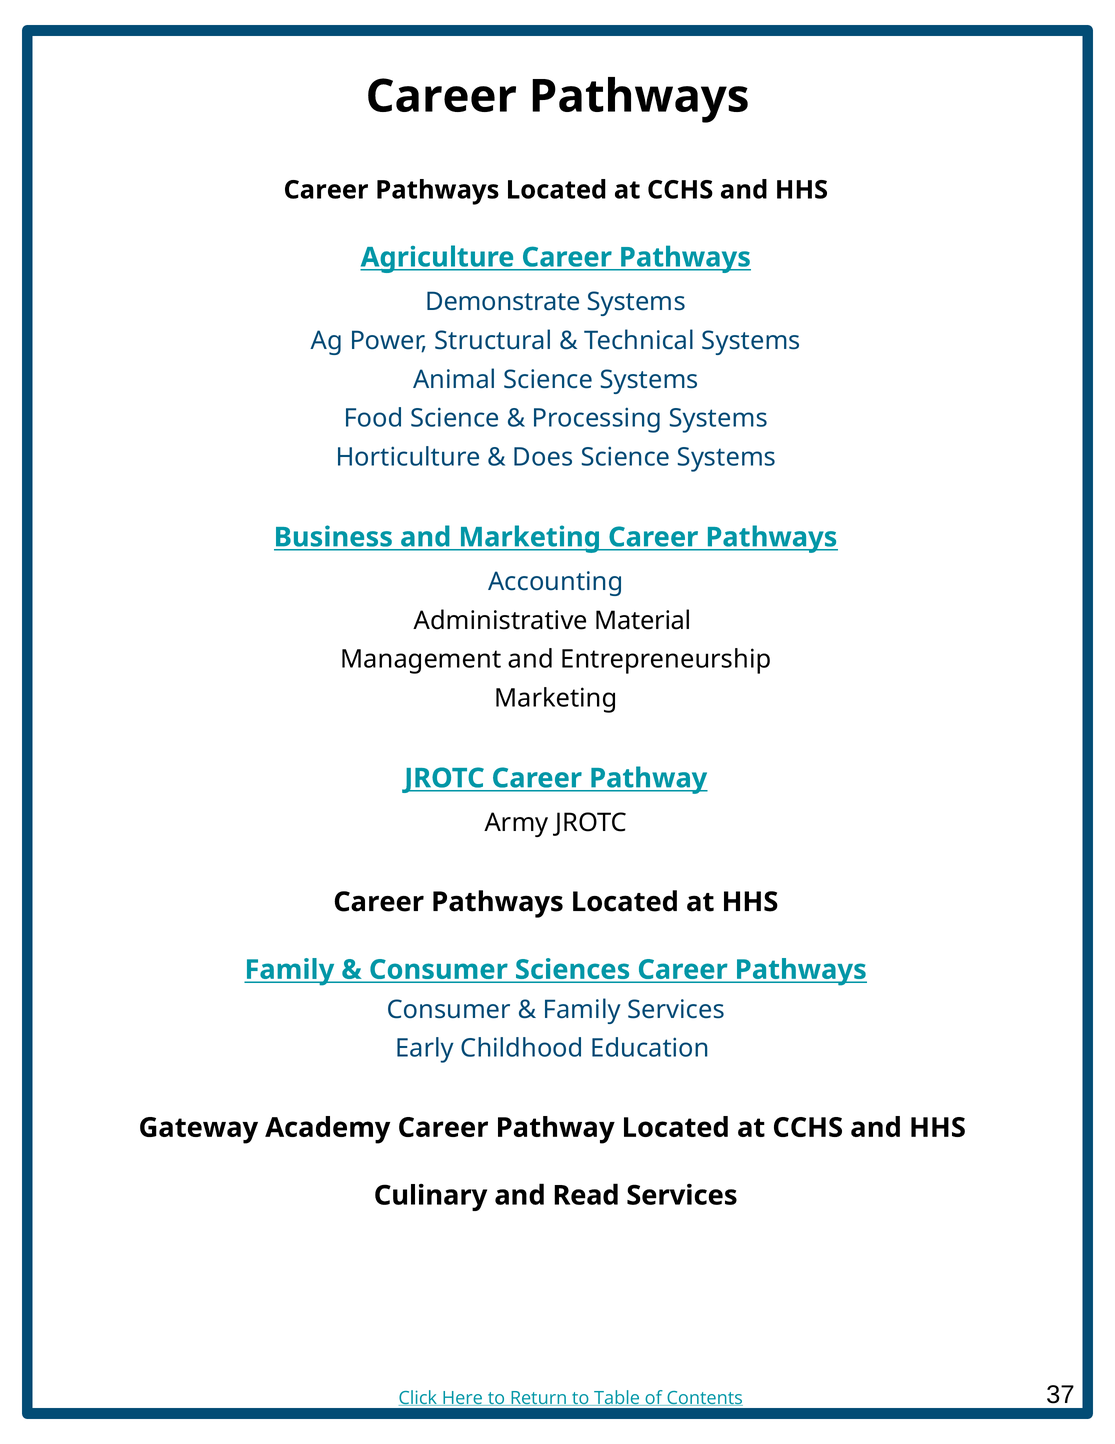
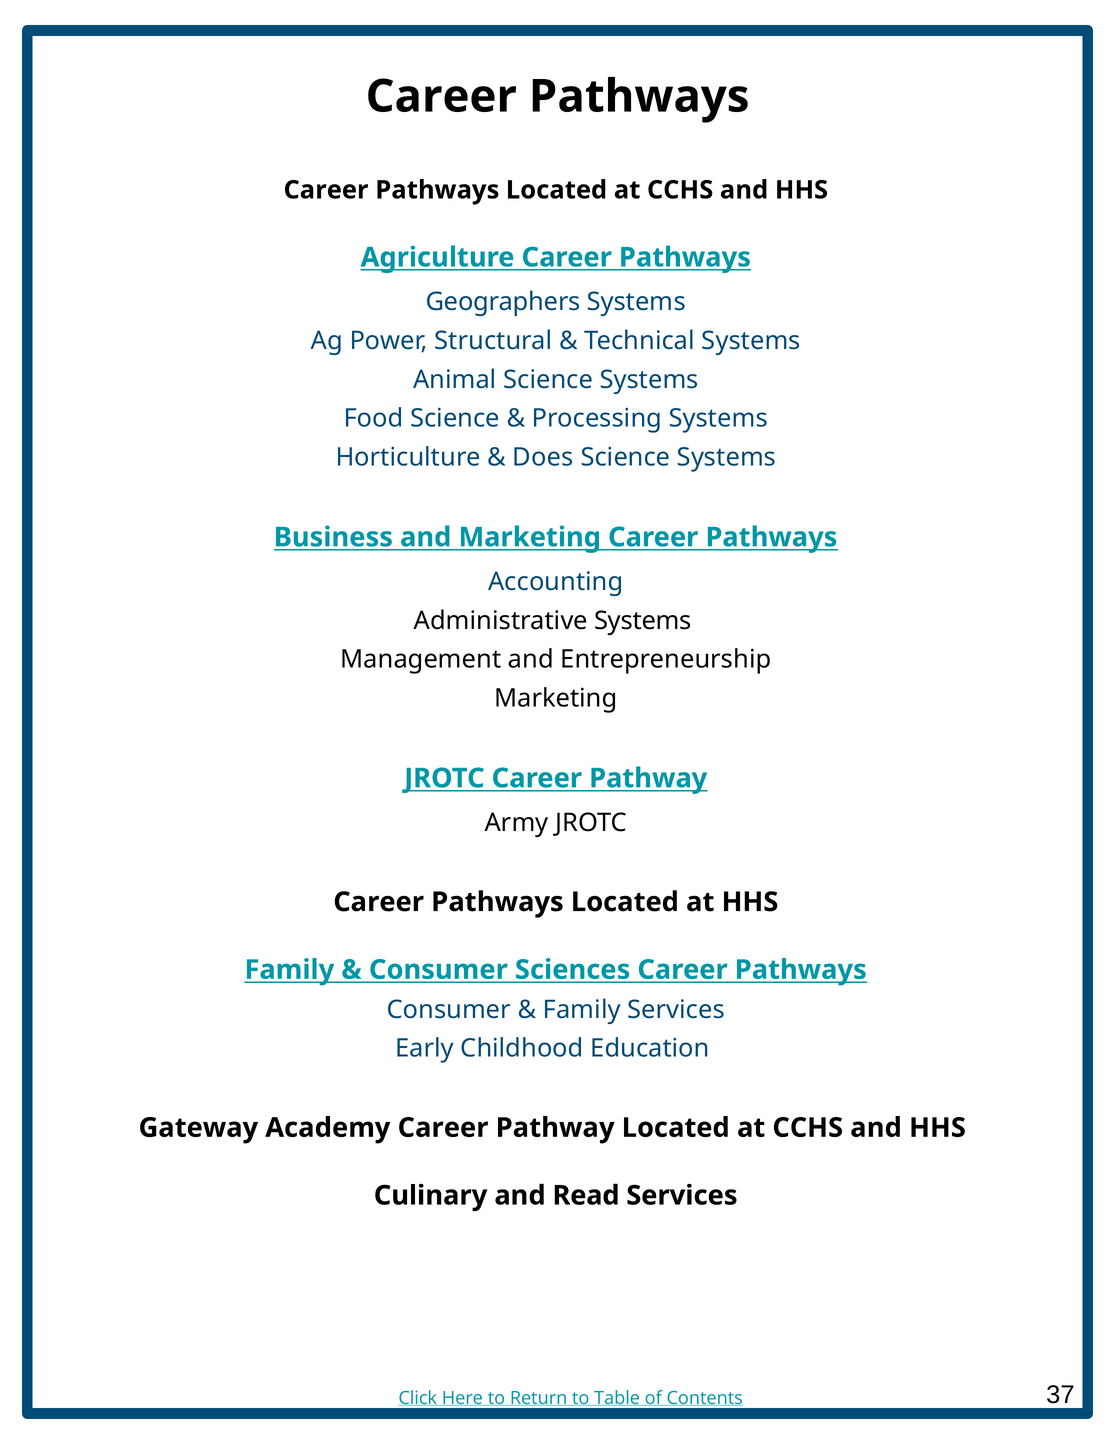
Demonstrate: Demonstrate -> Geographers (503, 302)
Administrative Material: Material -> Systems (643, 620)
